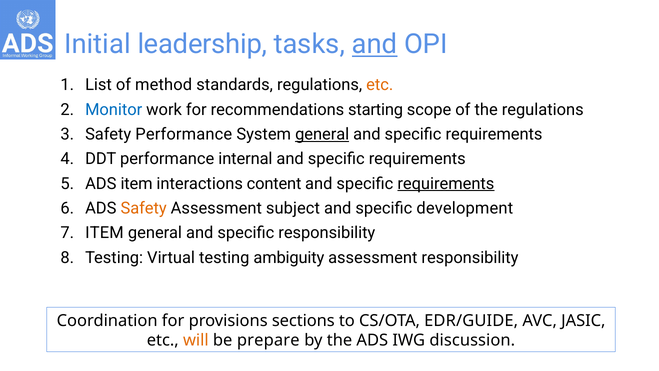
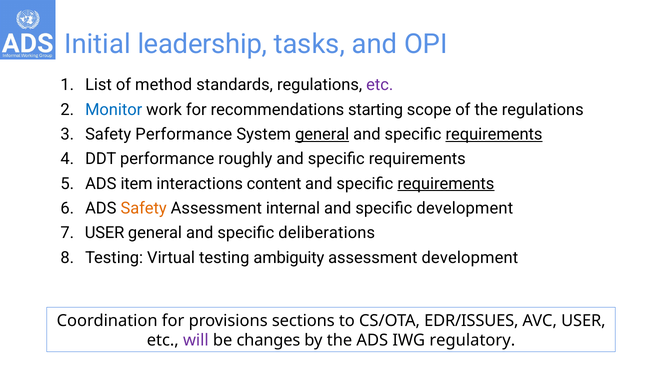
and underline: present -> none (375, 44)
etc colour: orange -> purple (380, 85)
requirements underline: none -> present (494, 134)
internal: internal -> roughly (245, 159)
subject: subject -> internal (293, 208)
ITEM: ITEM -> USER (105, 233)
specific responsibility: responsibility -> deliberations (327, 233)
assessment responsibility: responsibility -> development (470, 257)
EDR/GUIDE: EDR/GUIDE -> EDR/ISSUES (471, 320)
AVC JASIC: JASIC -> USER (583, 320)
will colour: orange -> purple (196, 340)
prepare: prepare -> changes (268, 340)
discussion: discussion -> regulatory (472, 340)
